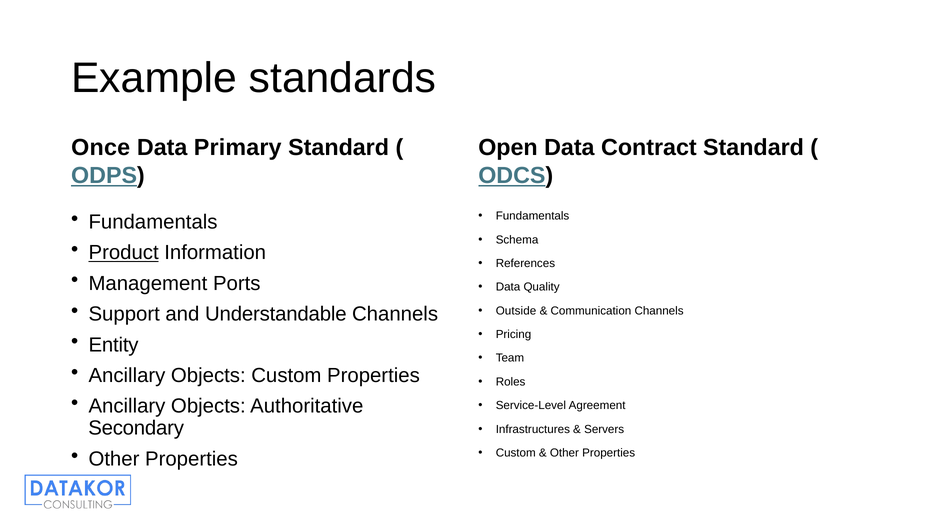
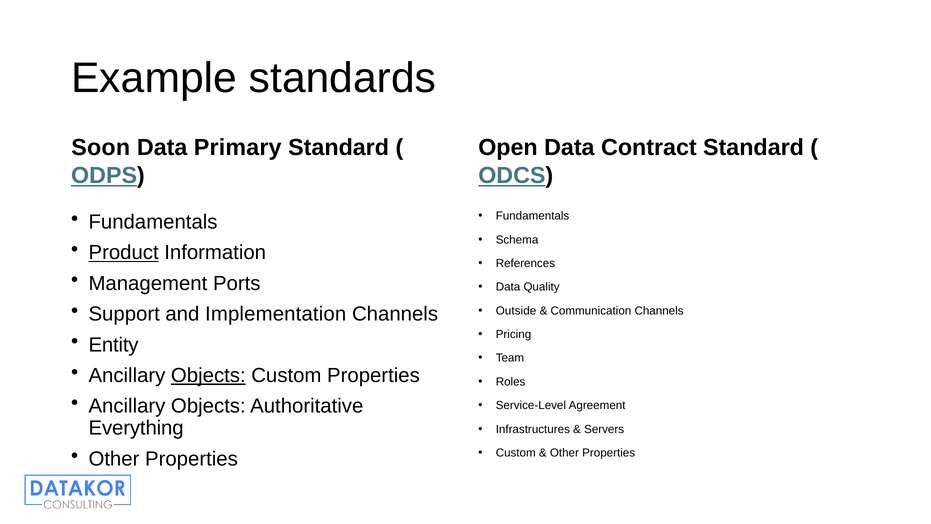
Once: Once -> Soon (101, 148)
Understandable: Understandable -> Implementation (276, 314)
Objects underline: none -> present (208, 375)
Secondary: Secondary -> Everything (136, 428)
